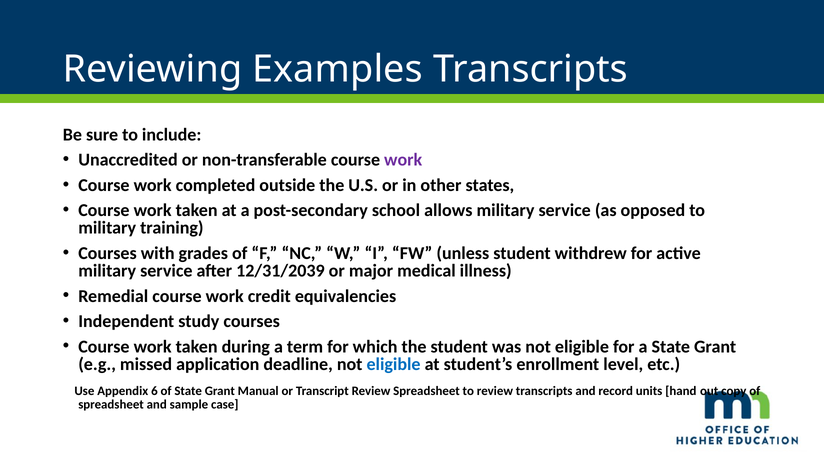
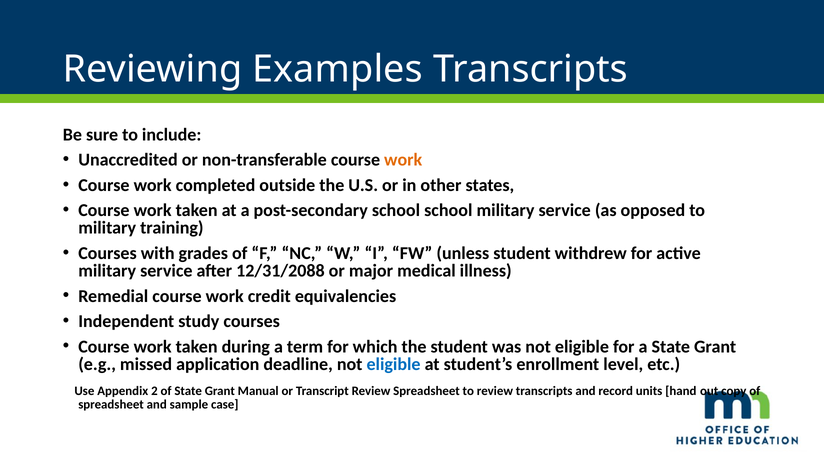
work colour: purple -> orange (403, 160)
school allows: allows -> school (448, 210)
12/31/2039: 12/31/2039 -> 12/31/2088 (280, 270)
6: 6 -> 2 (154, 391)
